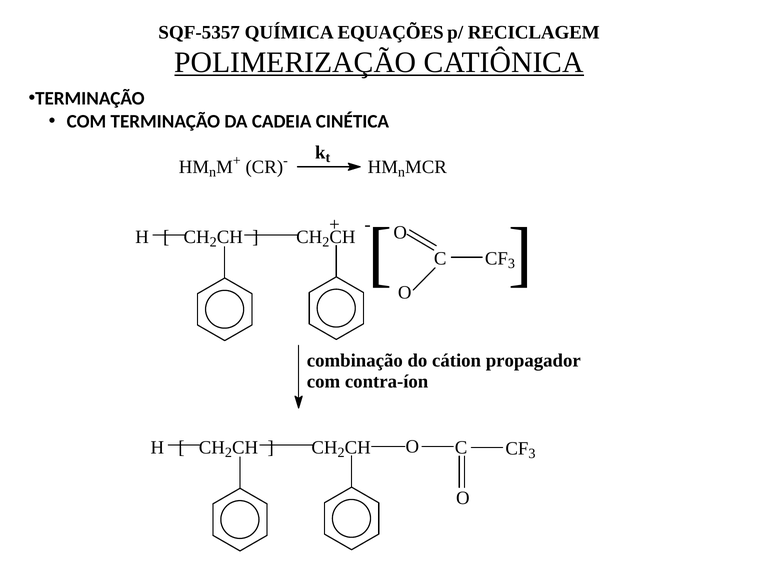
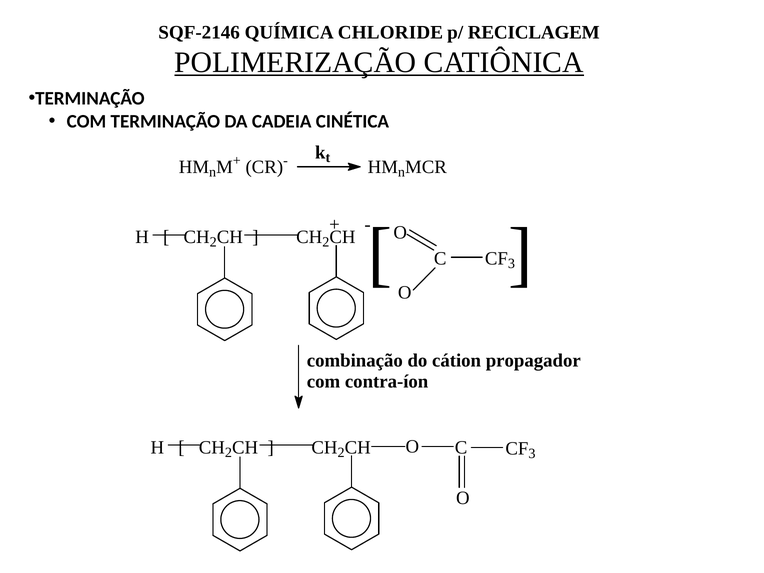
SQF-5357: SQF-5357 -> SQF-2146 (199, 32)
EQUAÇÕES: EQUAÇÕES -> CHLORIDE (390, 32)
